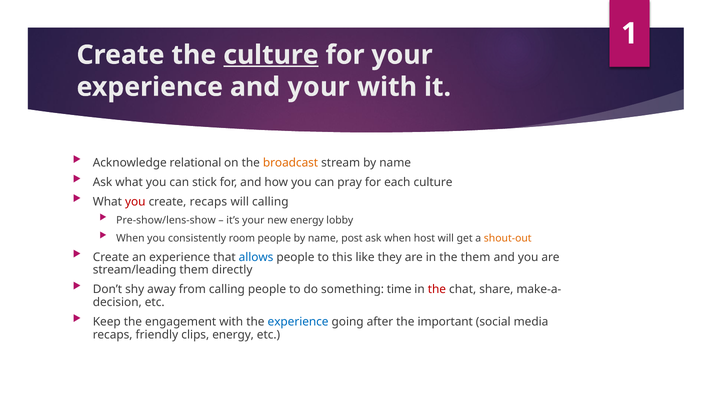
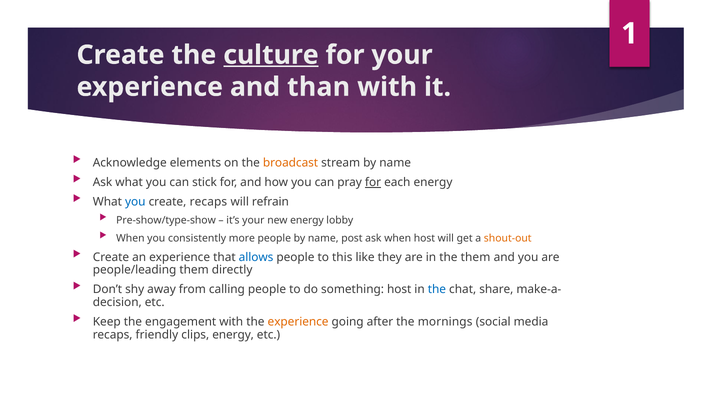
and your: your -> than (319, 87)
relational: relational -> elements (195, 163)
for underline: none -> present (373, 182)
each culture: culture -> energy (433, 182)
you colour: red -> blue (135, 202)
will calling: calling -> refrain (270, 202)
Pre-show/lens-show: Pre-show/lens-show -> Pre-show/type-show (166, 220)
room: room -> more (242, 238)
stream/leading: stream/leading -> people/leading (135, 270)
something time: time -> host (399, 289)
the colour: red -> blue (437, 289)
experience colour: blue -> orange (298, 321)
important: important -> mornings (445, 321)
